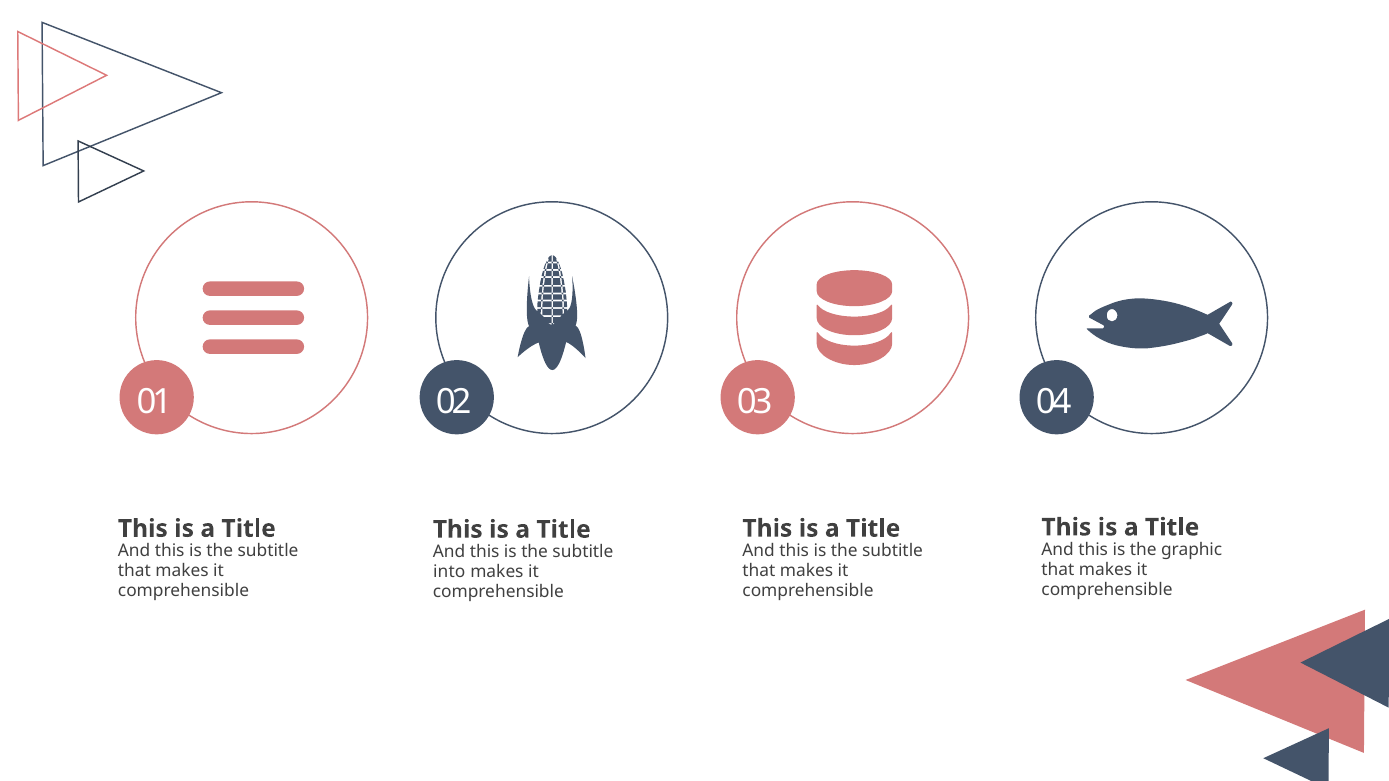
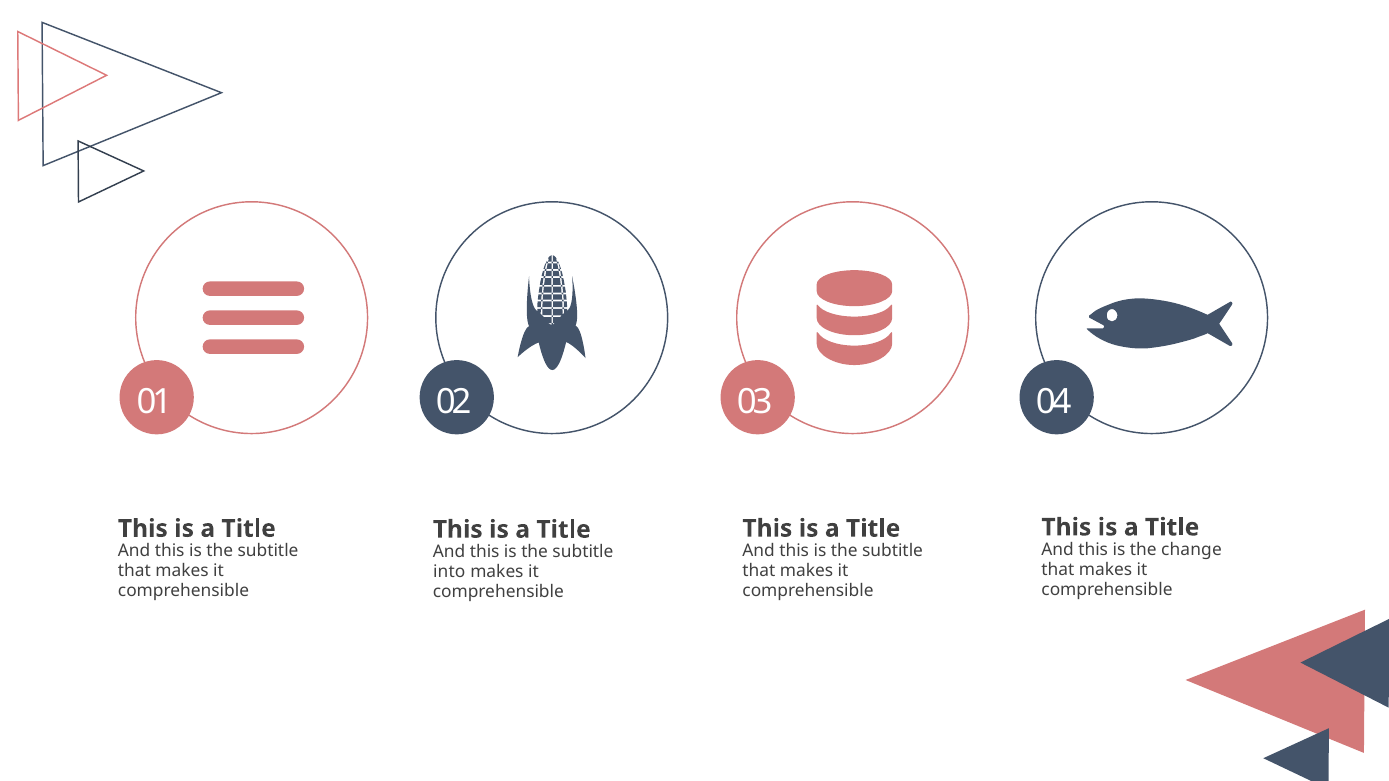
graphic: graphic -> change (1191, 550)
